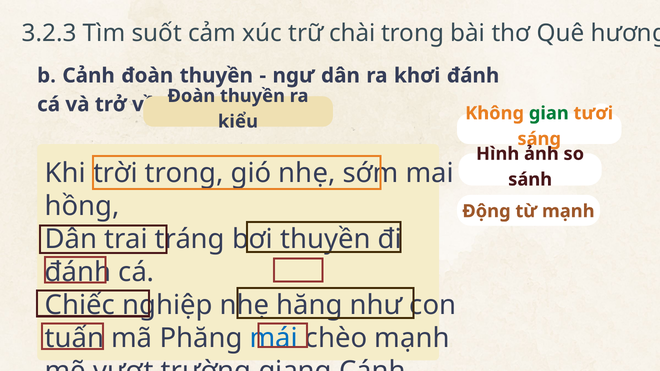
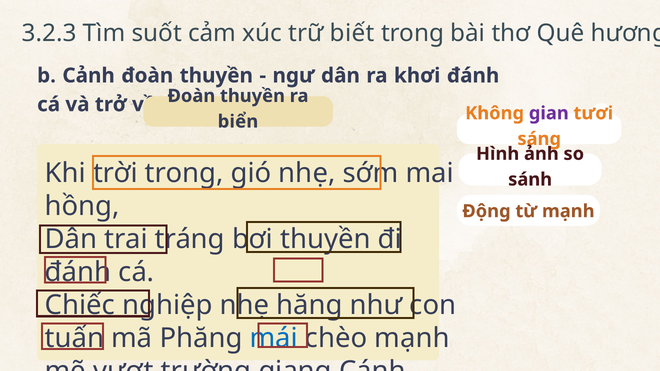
chài: chài -> biết (352, 33)
kiểu: kiểu -> biển (238, 122)
gian colour: green -> purple (549, 113)
